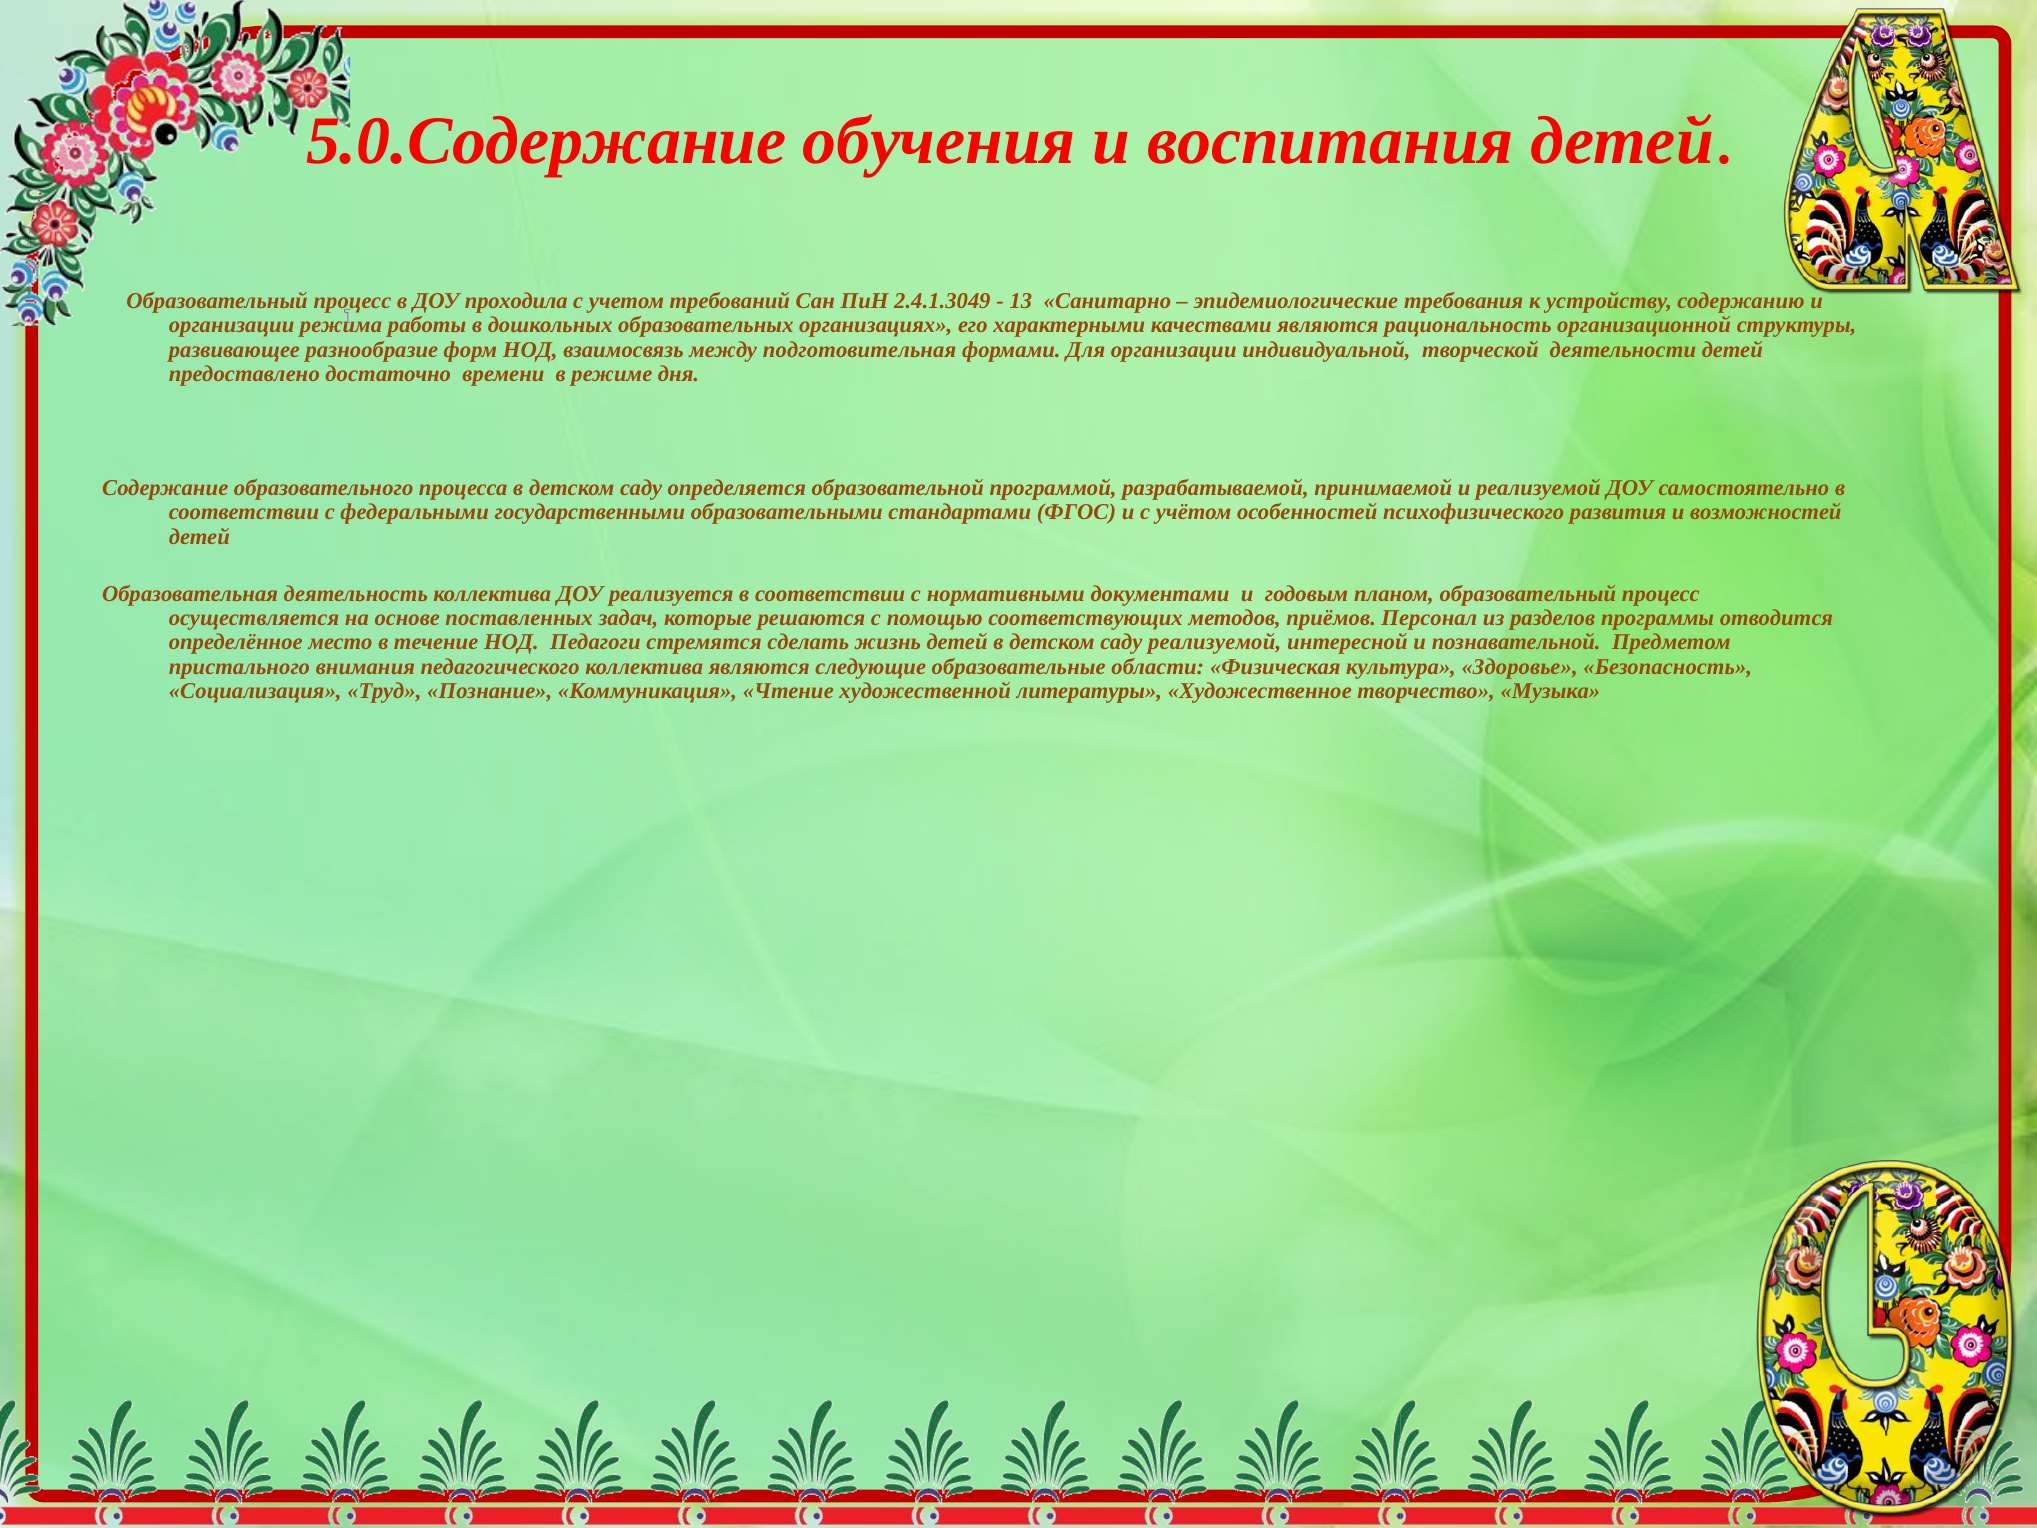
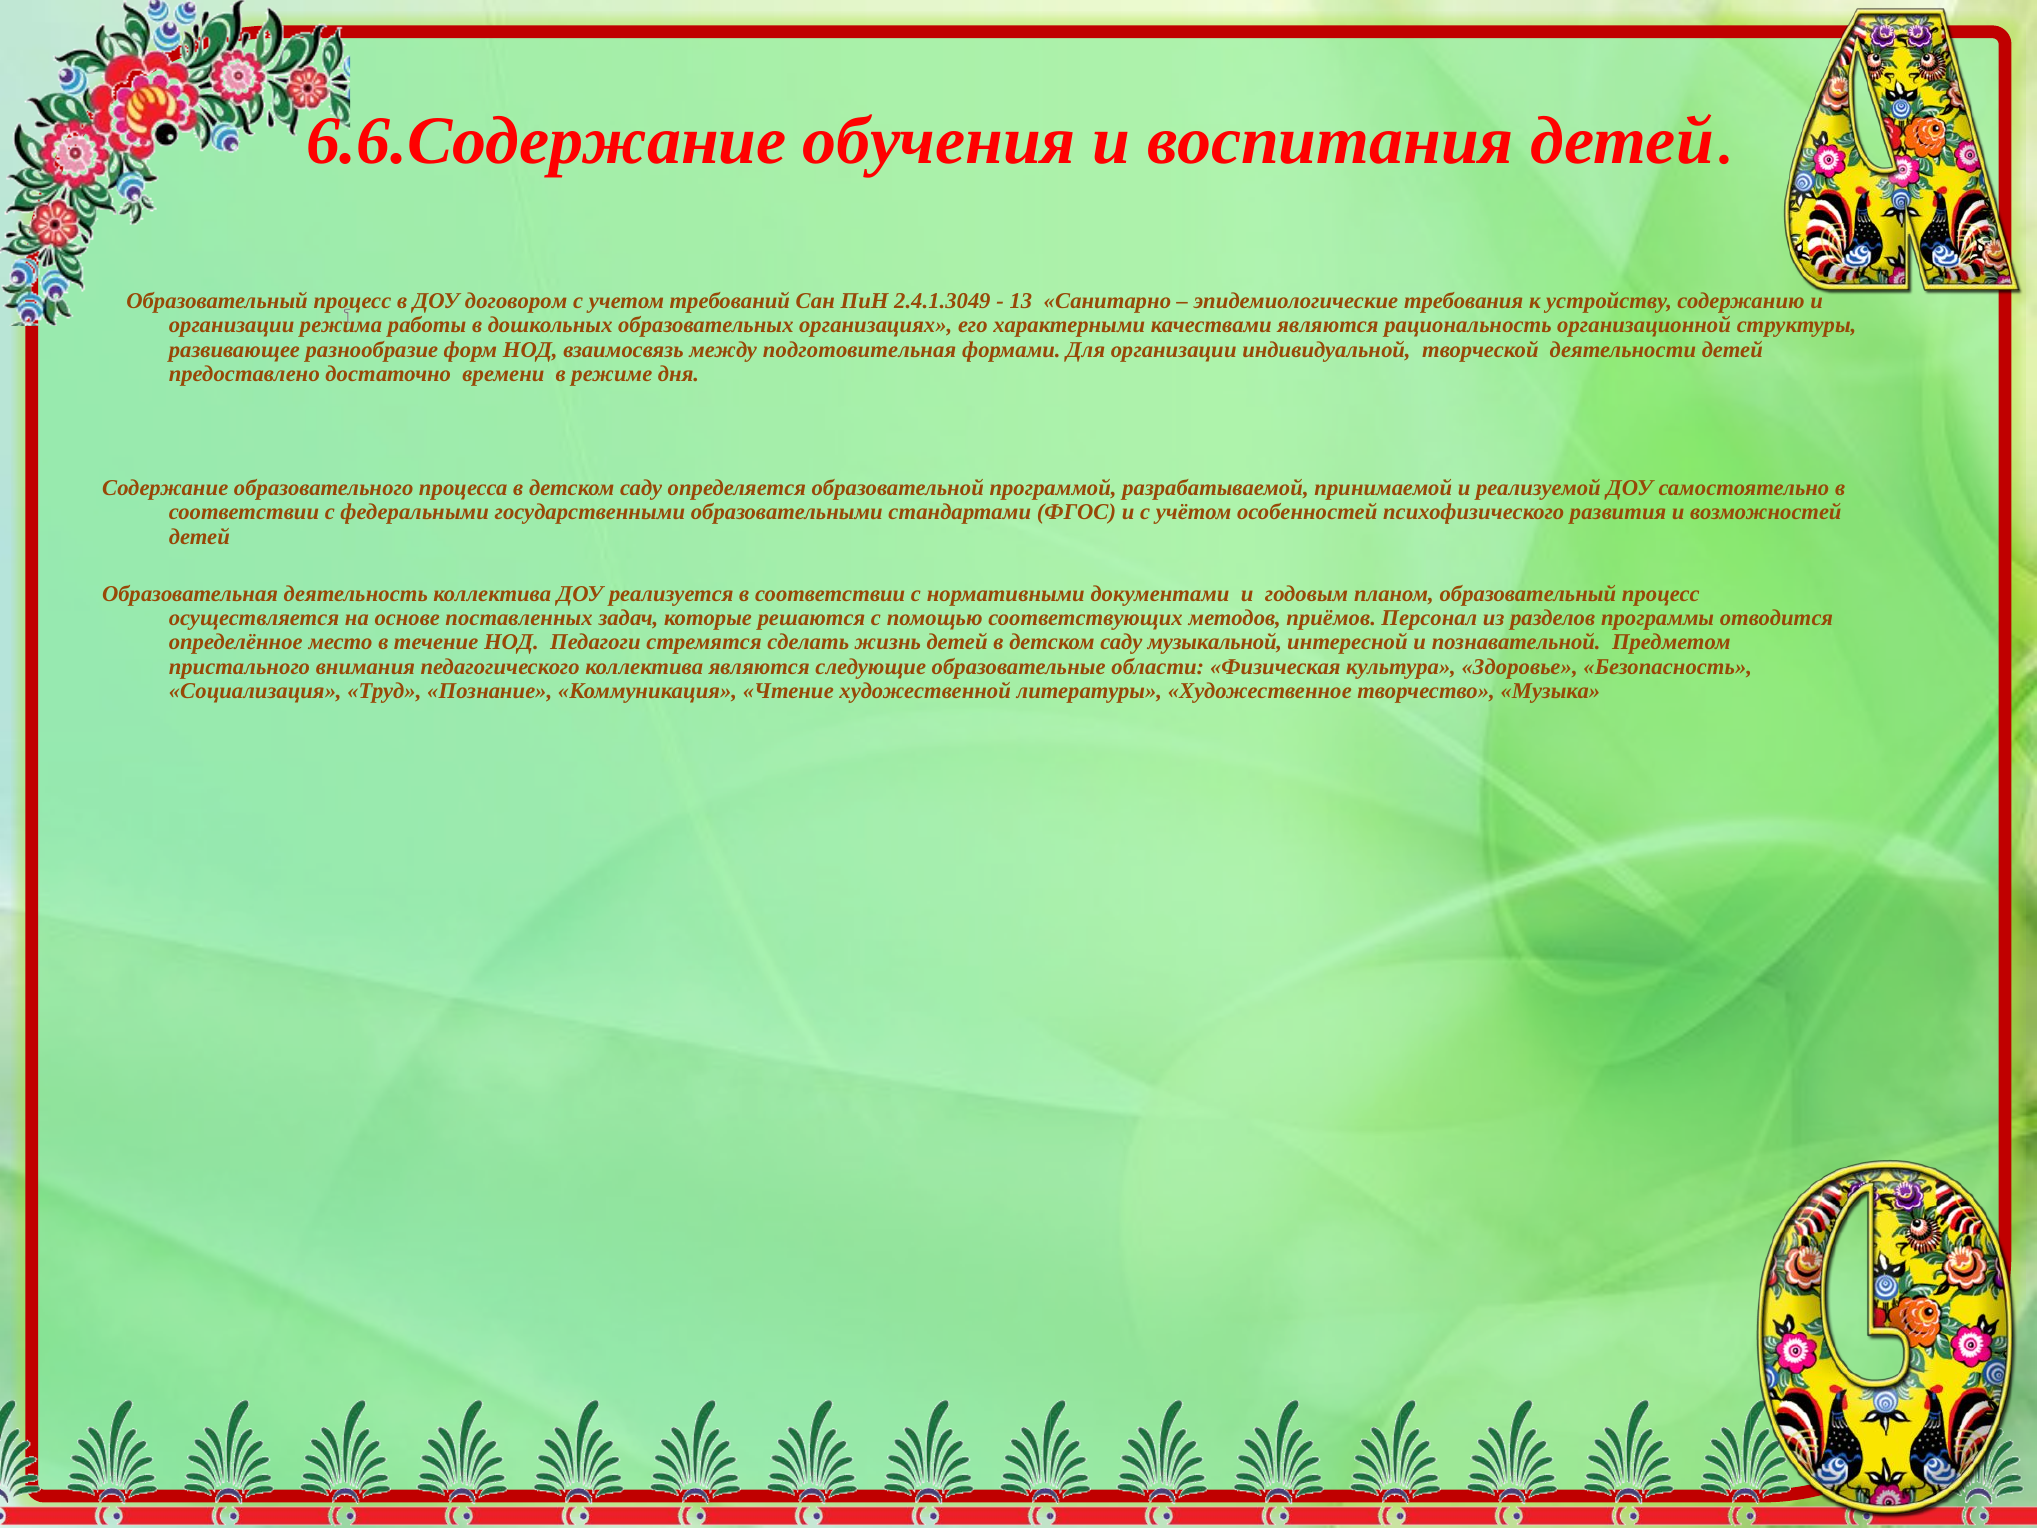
5.0.Содержание: 5.0.Содержание -> 6.6.Содержание (546, 141)
проходила: проходила -> договором (516, 301)
саду реализуемой: реализуемой -> музыкальной (1215, 642)
